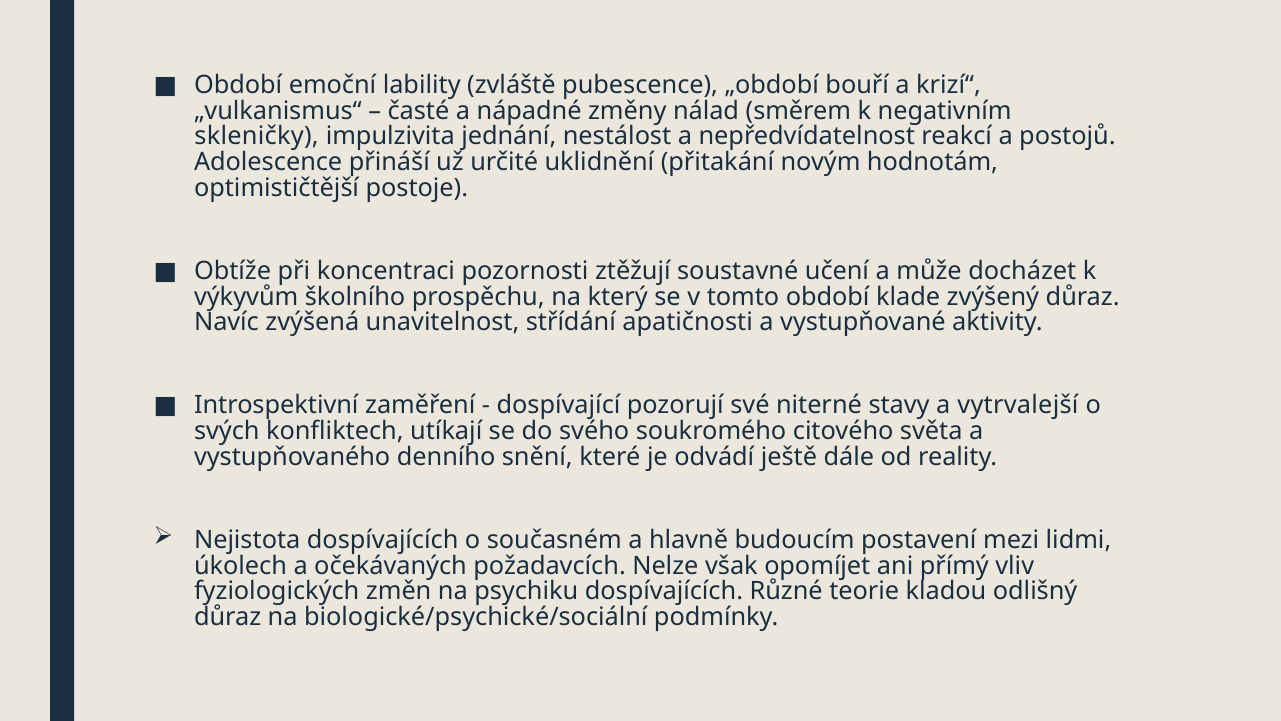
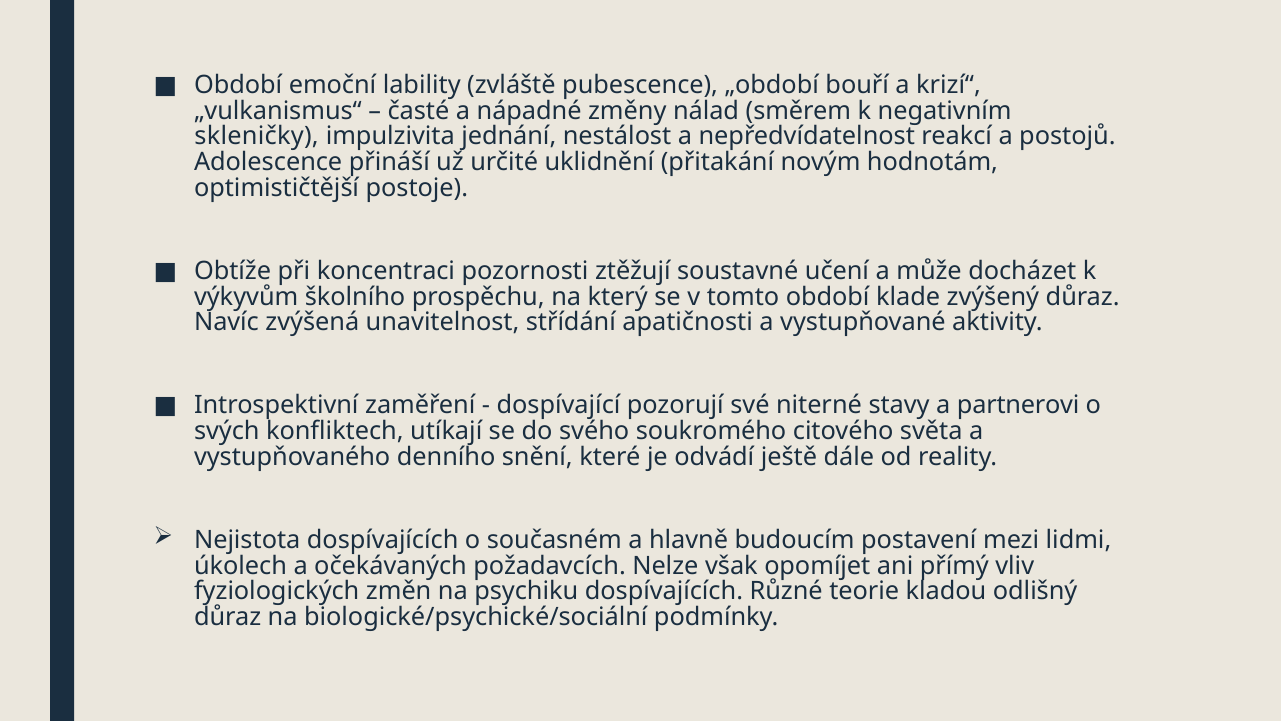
vytrvalejší: vytrvalejší -> partnerovi (1018, 405)
